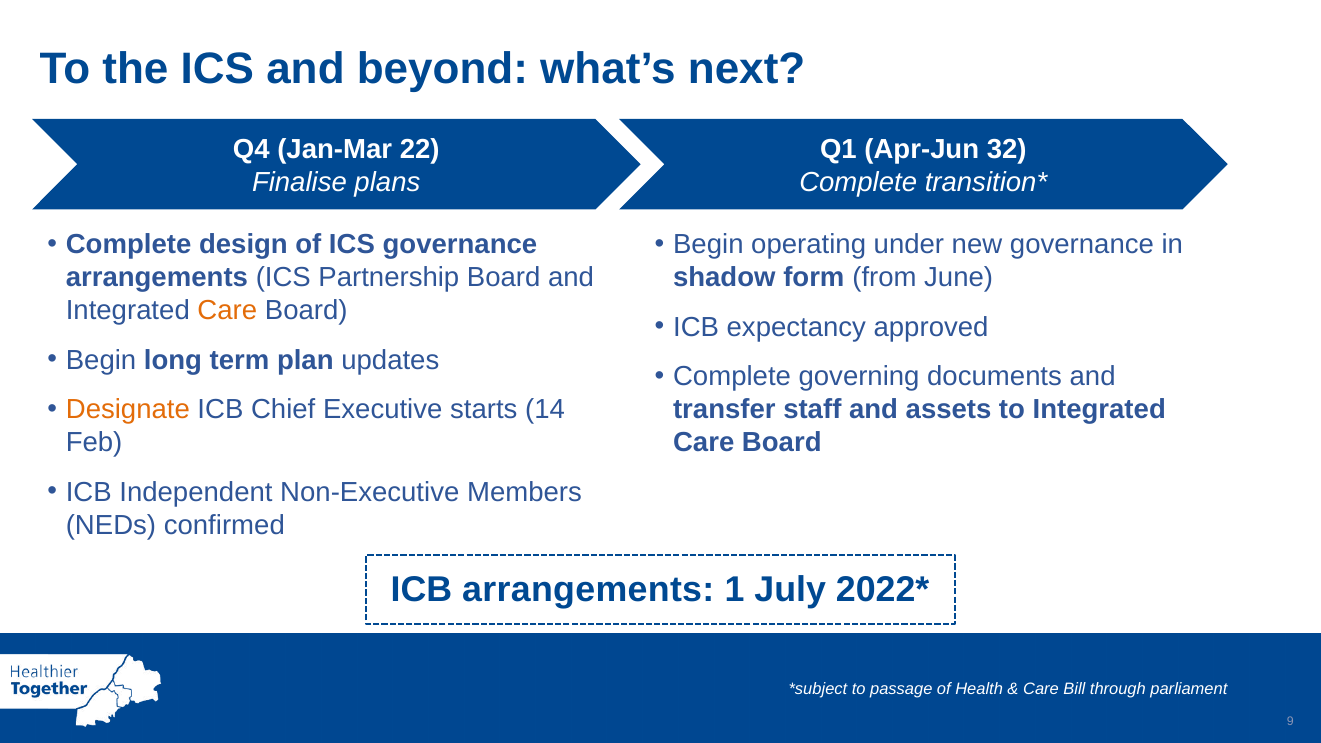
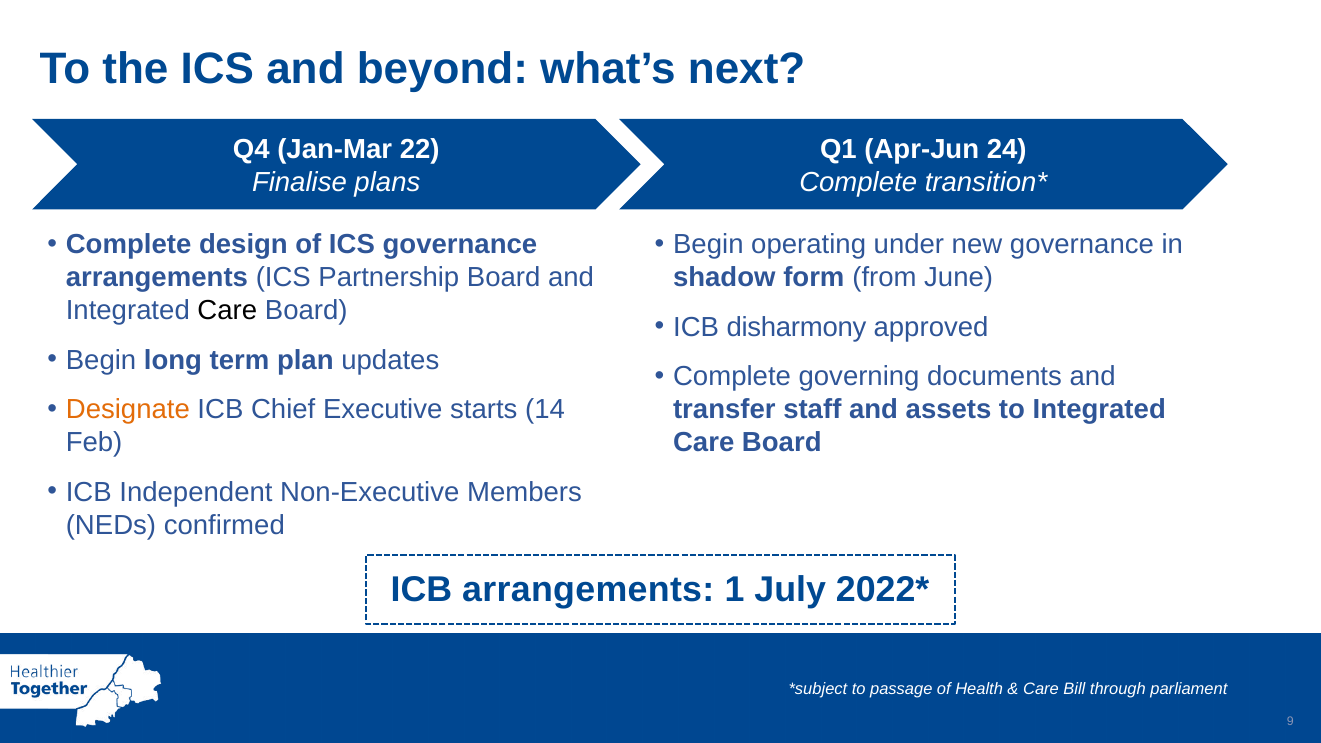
32: 32 -> 24 (1007, 150)
Care colour: orange -> black (227, 311)
expectancy: expectancy -> disharmony (796, 327)
